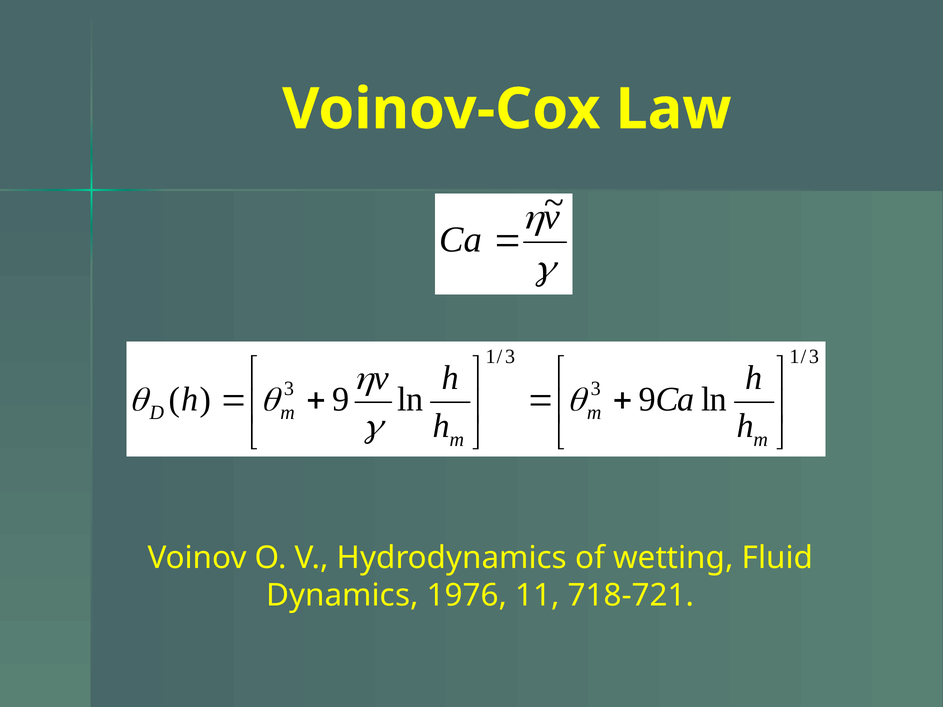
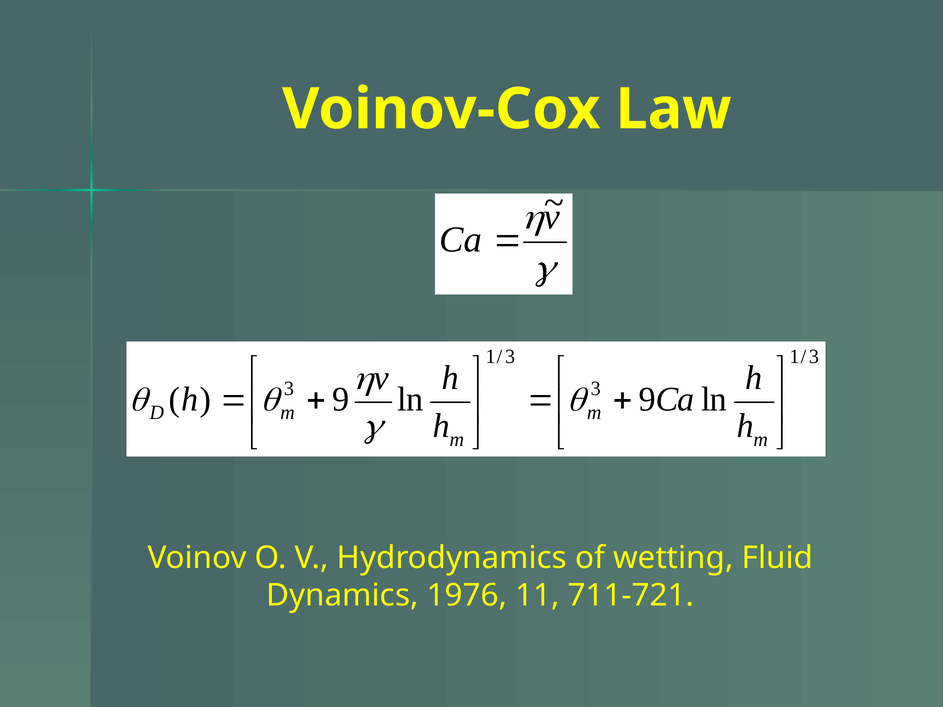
718-721: 718-721 -> 711-721 (631, 596)
